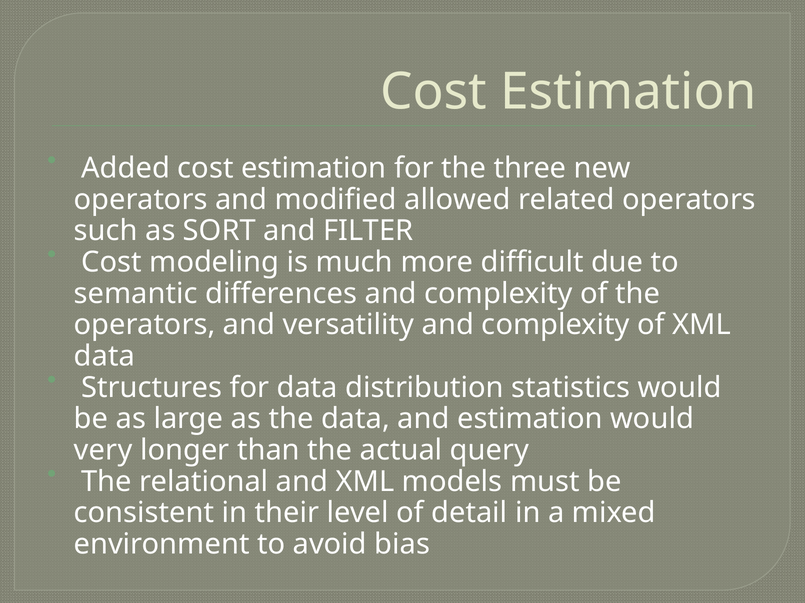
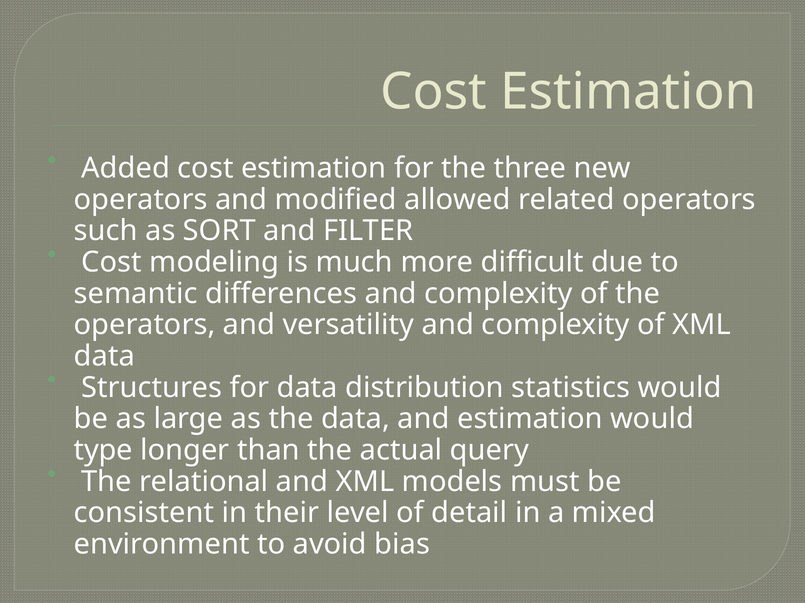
very: very -> type (103, 451)
